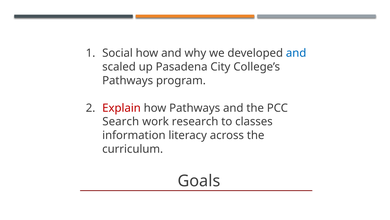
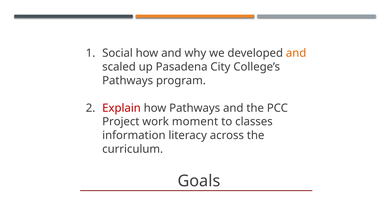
and colour: blue -> orange (296, 53)
Search: Search -> Project (121, 121)
research: research -> moment (195, 121)
